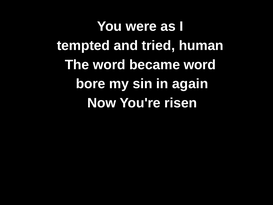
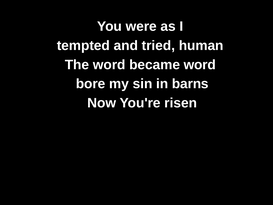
again: again -> barns (190, 84)
